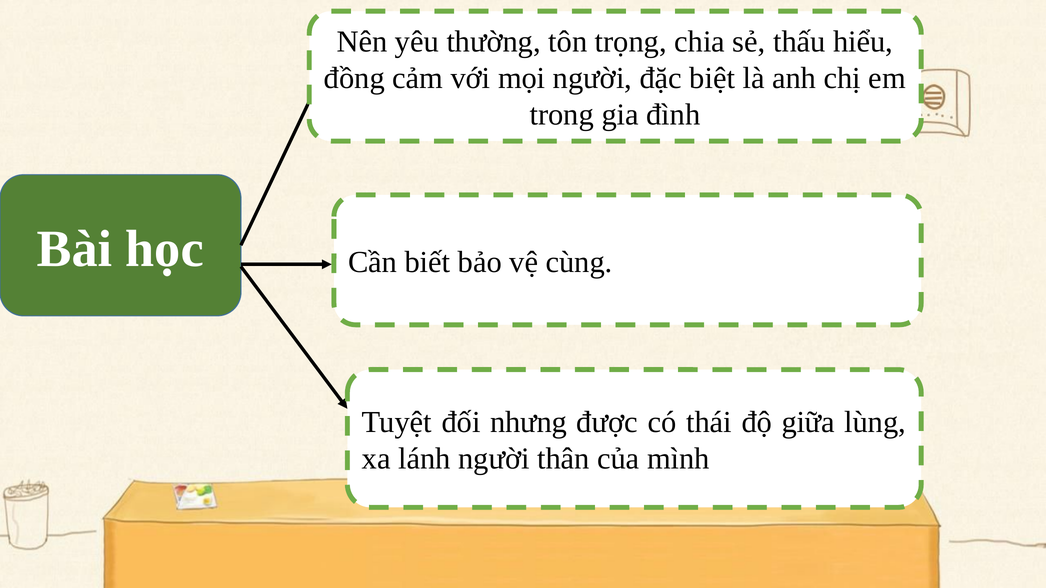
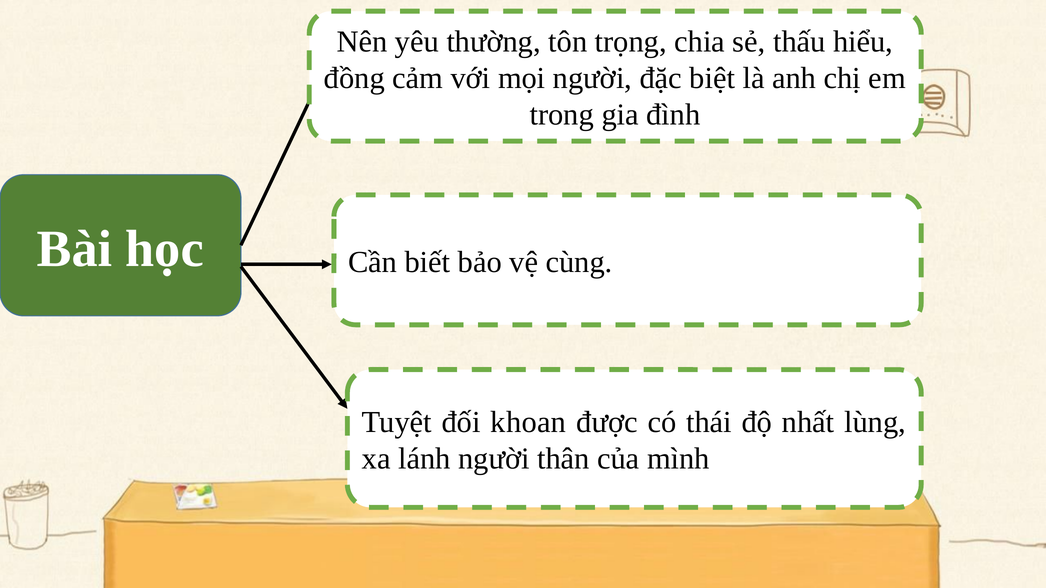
nhưng: nhưng -> khoan (528, 423)
giữa: giữa -> nhất (808, 423)
